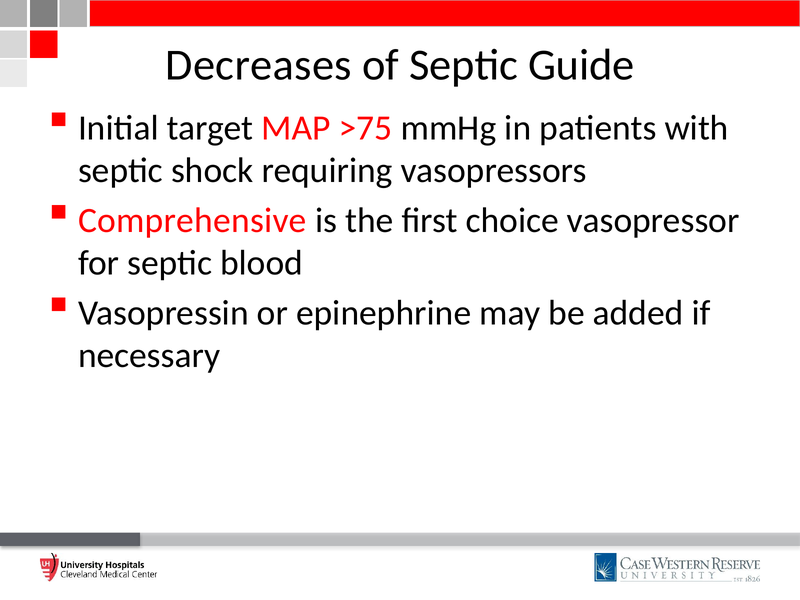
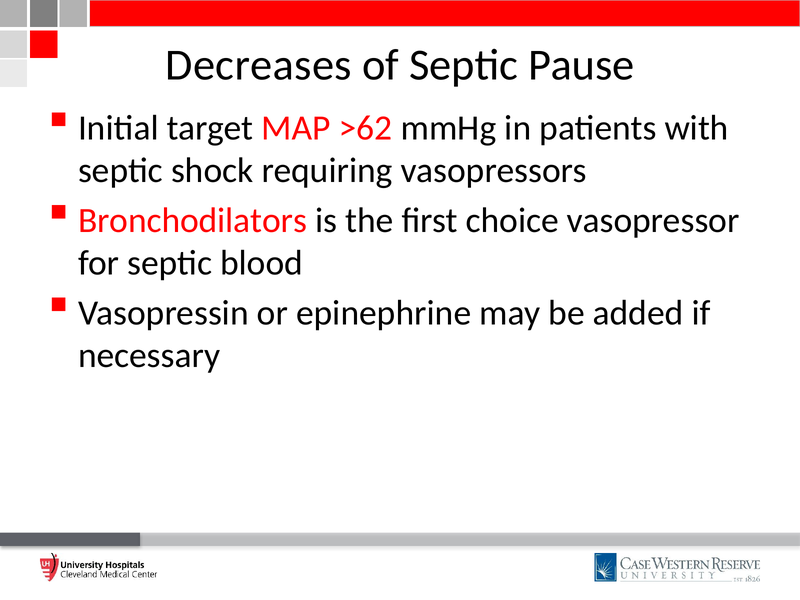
Guide: Guide -> Pause (581, 65)
>75: >75 -> >62 (366, 128)
Comprehensive: Comprehensive -> Bronchodilators (192, 220)
